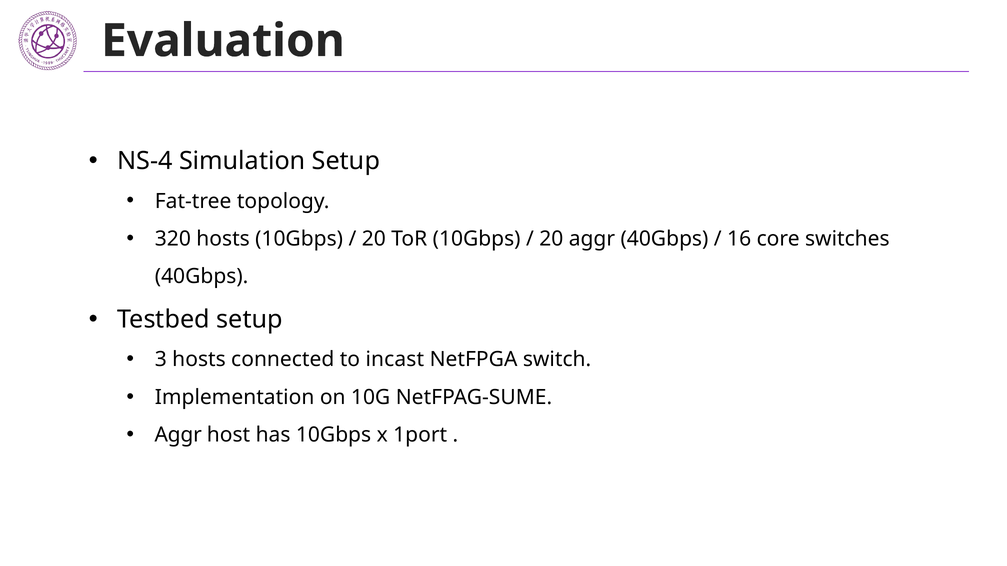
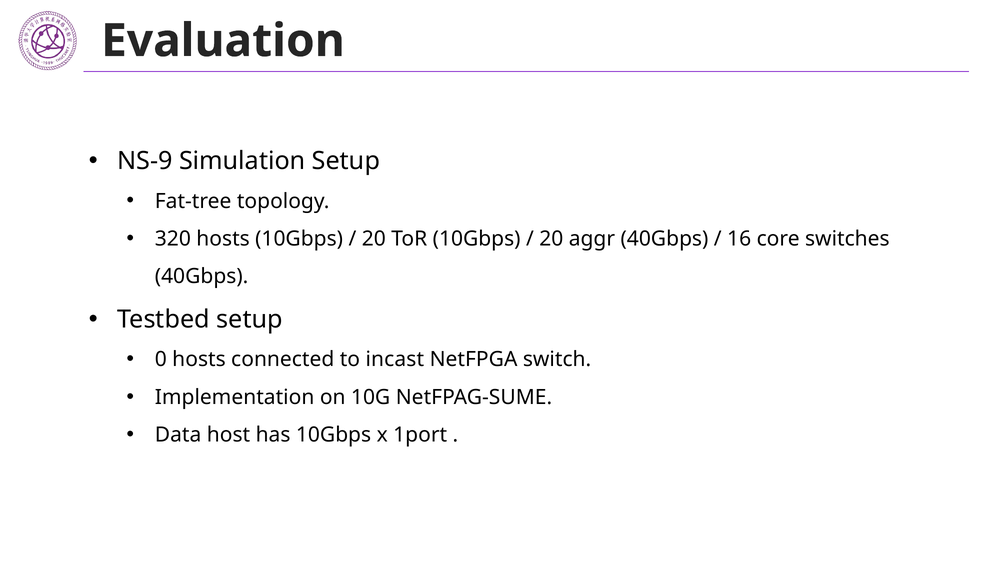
NS-4: NS-4 -> NS-9 (145, 161)
3: 3 -> 0 (161, 360)
Aggr: Aggr -> Data (178, 435)
